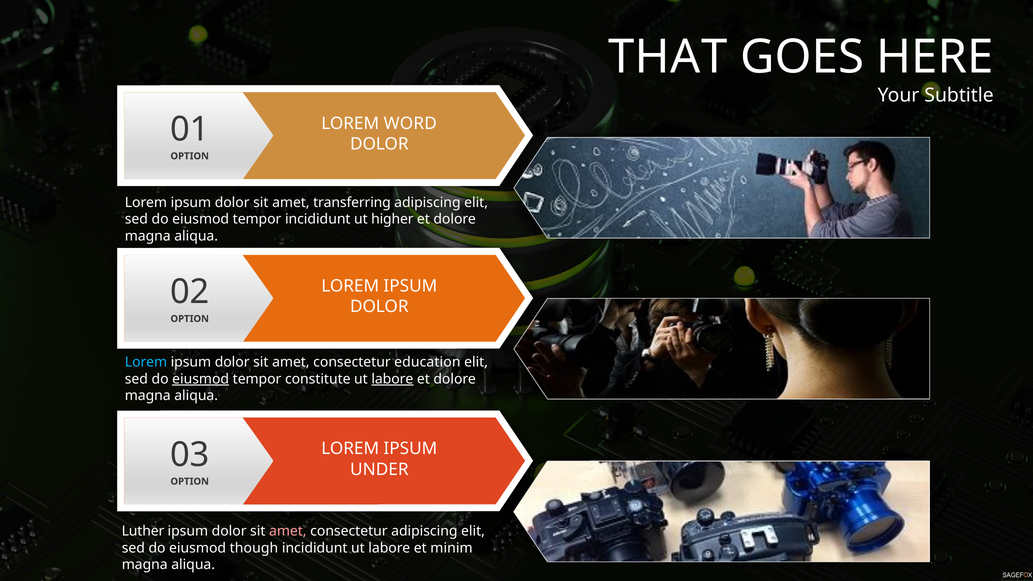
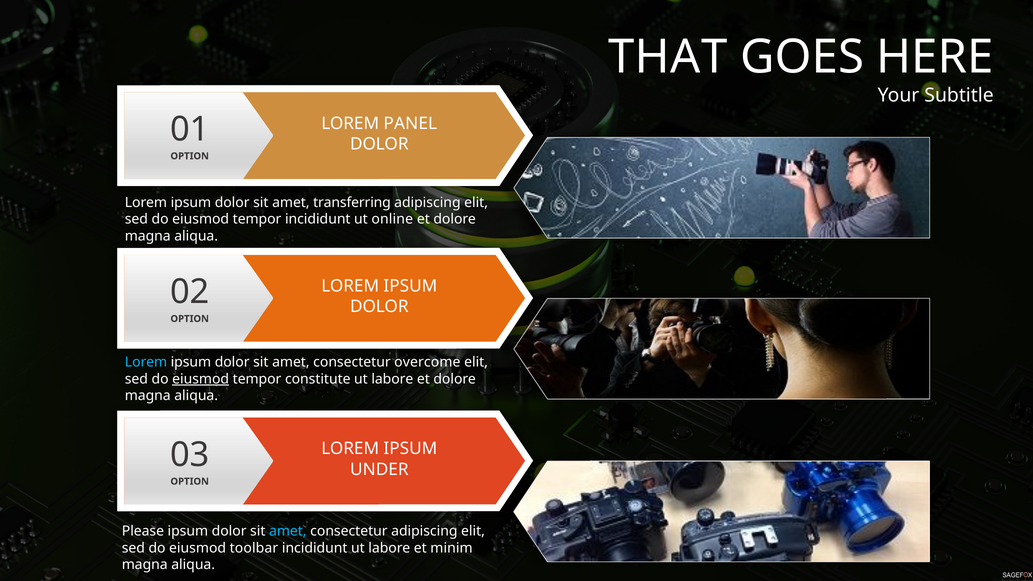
WORD: WORD -> PANEL (410, 123)
higher: higher -> online (392, 219)
education: education -> overcome (427, 362)
labore underline: present -> none (392, 379)
Luther: Luther -> Please (143, 531)
amet colour: pink -> light blue (288, 531)
though: though -> toolbar (254, 548)
